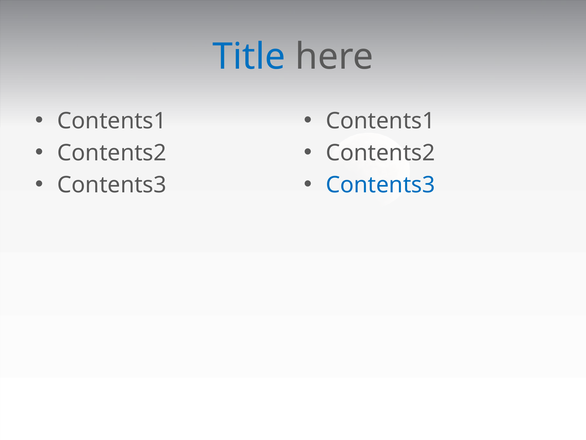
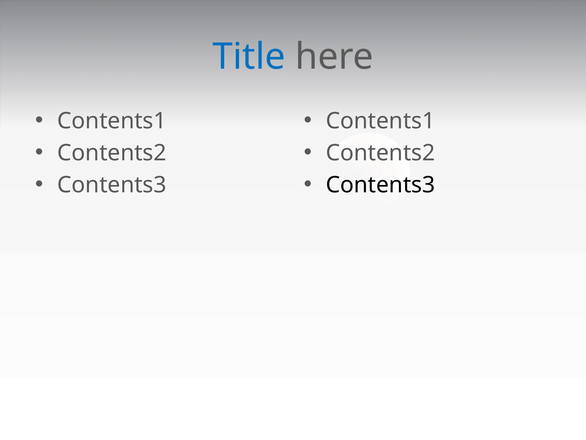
Contents3 colour: blue -> black (380, 185)
